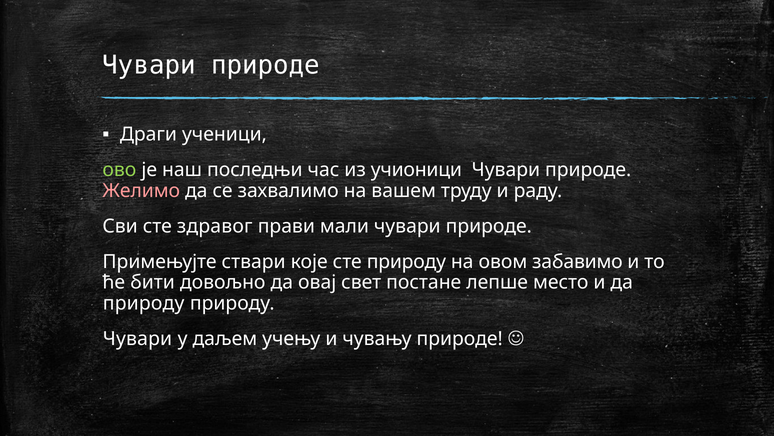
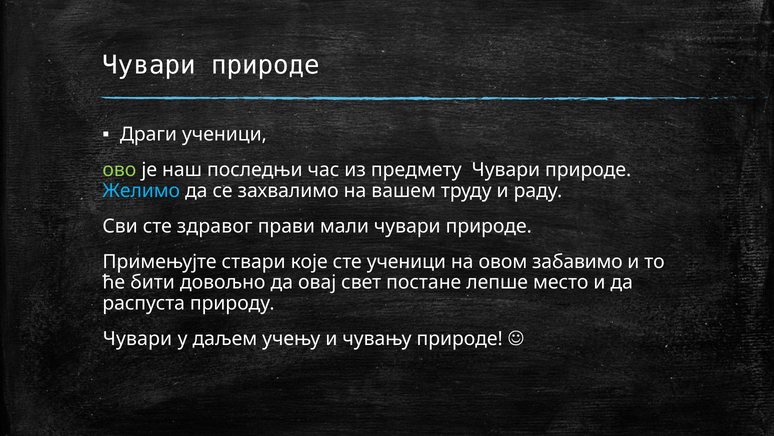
учионици: учионици -> предмету (416, 170)
Желимо colour: pink -> light blue (141, 191)
сте природу: природу -> ученици (406, 261)
природу: природу -> распуста (144, 303)
